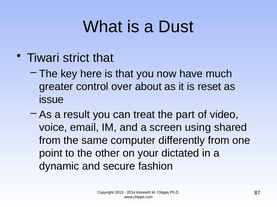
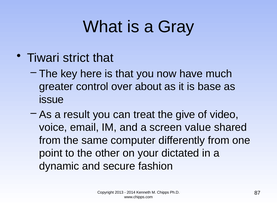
Dust: Dust -> Gray (176, 27)
reset: reset -> base (209, 87)
part: part -> give (185, 115)
using: using -> value (198, 128)
